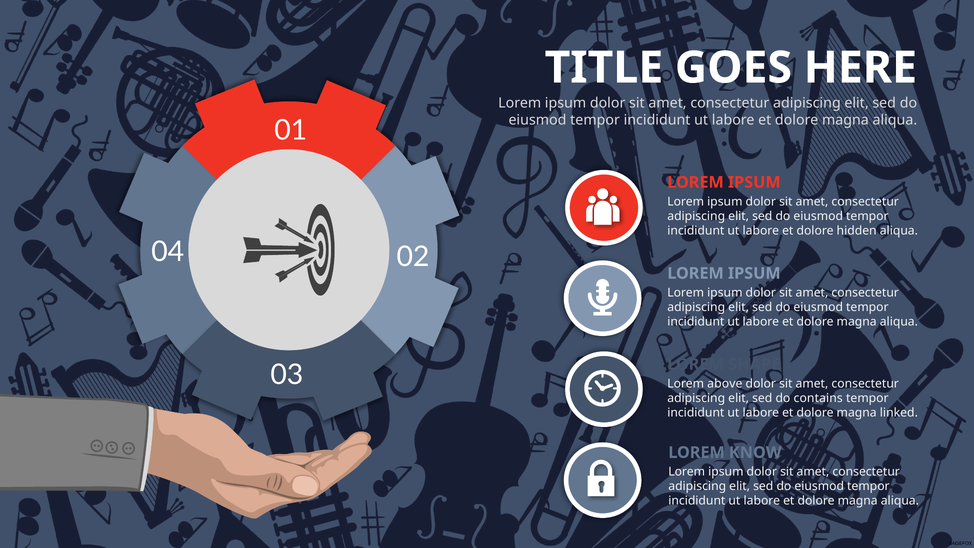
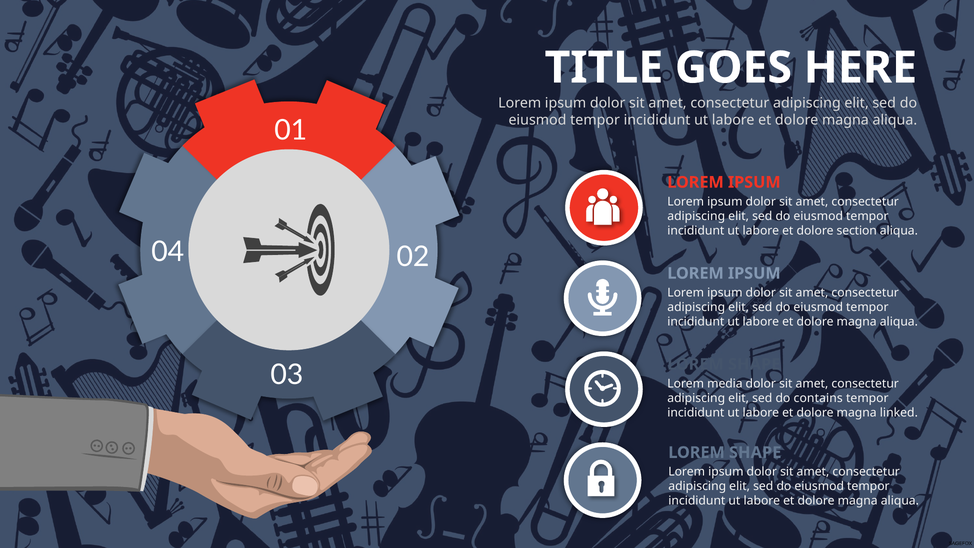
hidden: hidden -> section (857, 231)
above: above -> media (725, 383)
KNOW: KNOW -> SHAPE (755, 452)
